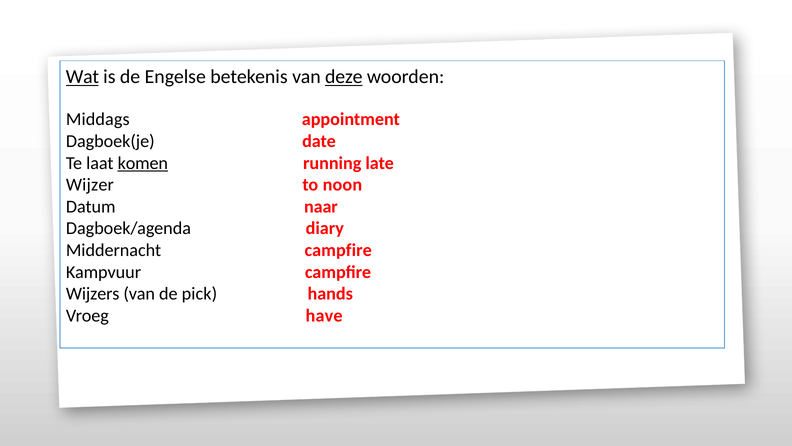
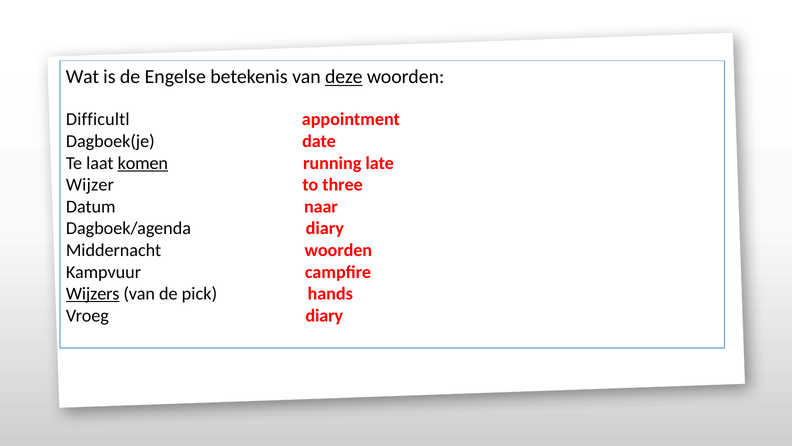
Wat underline: present -> none (82, 77)
Middags: Middags -> Difficultl (98, 119)
noon: noon -> three (343, 185)
Middernacht campfire: campfire -> woorden (338, 250)
Wijzers underline: none -> present (93, 293)
Vroeg have: have -> diary (324, 315)
